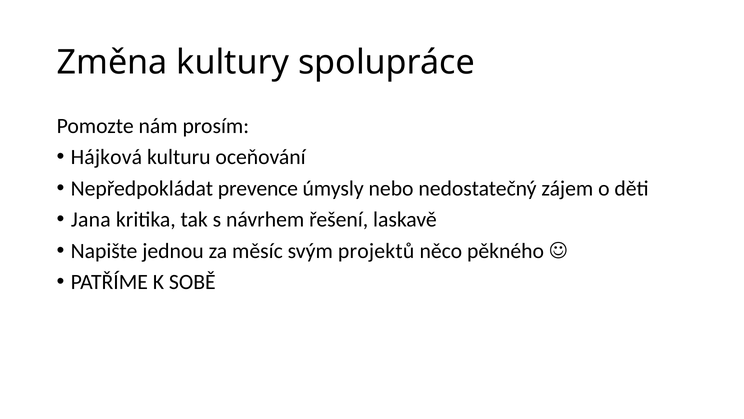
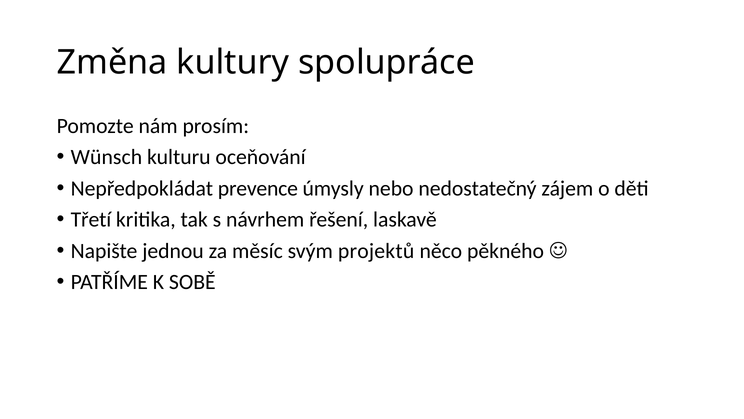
Hájková: Hájková -> Wünsch (106, 157)
Jana: Jana -> Třetí (91, 219)
